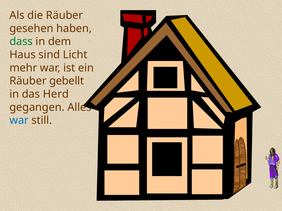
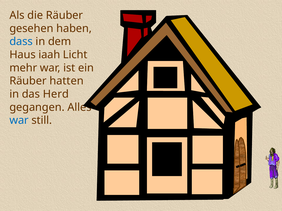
dass colour: green -> blue (21, 42)
sind: sind -> iaah (49, 55)
gebellt: gebellt -> hatten (67, 81)
